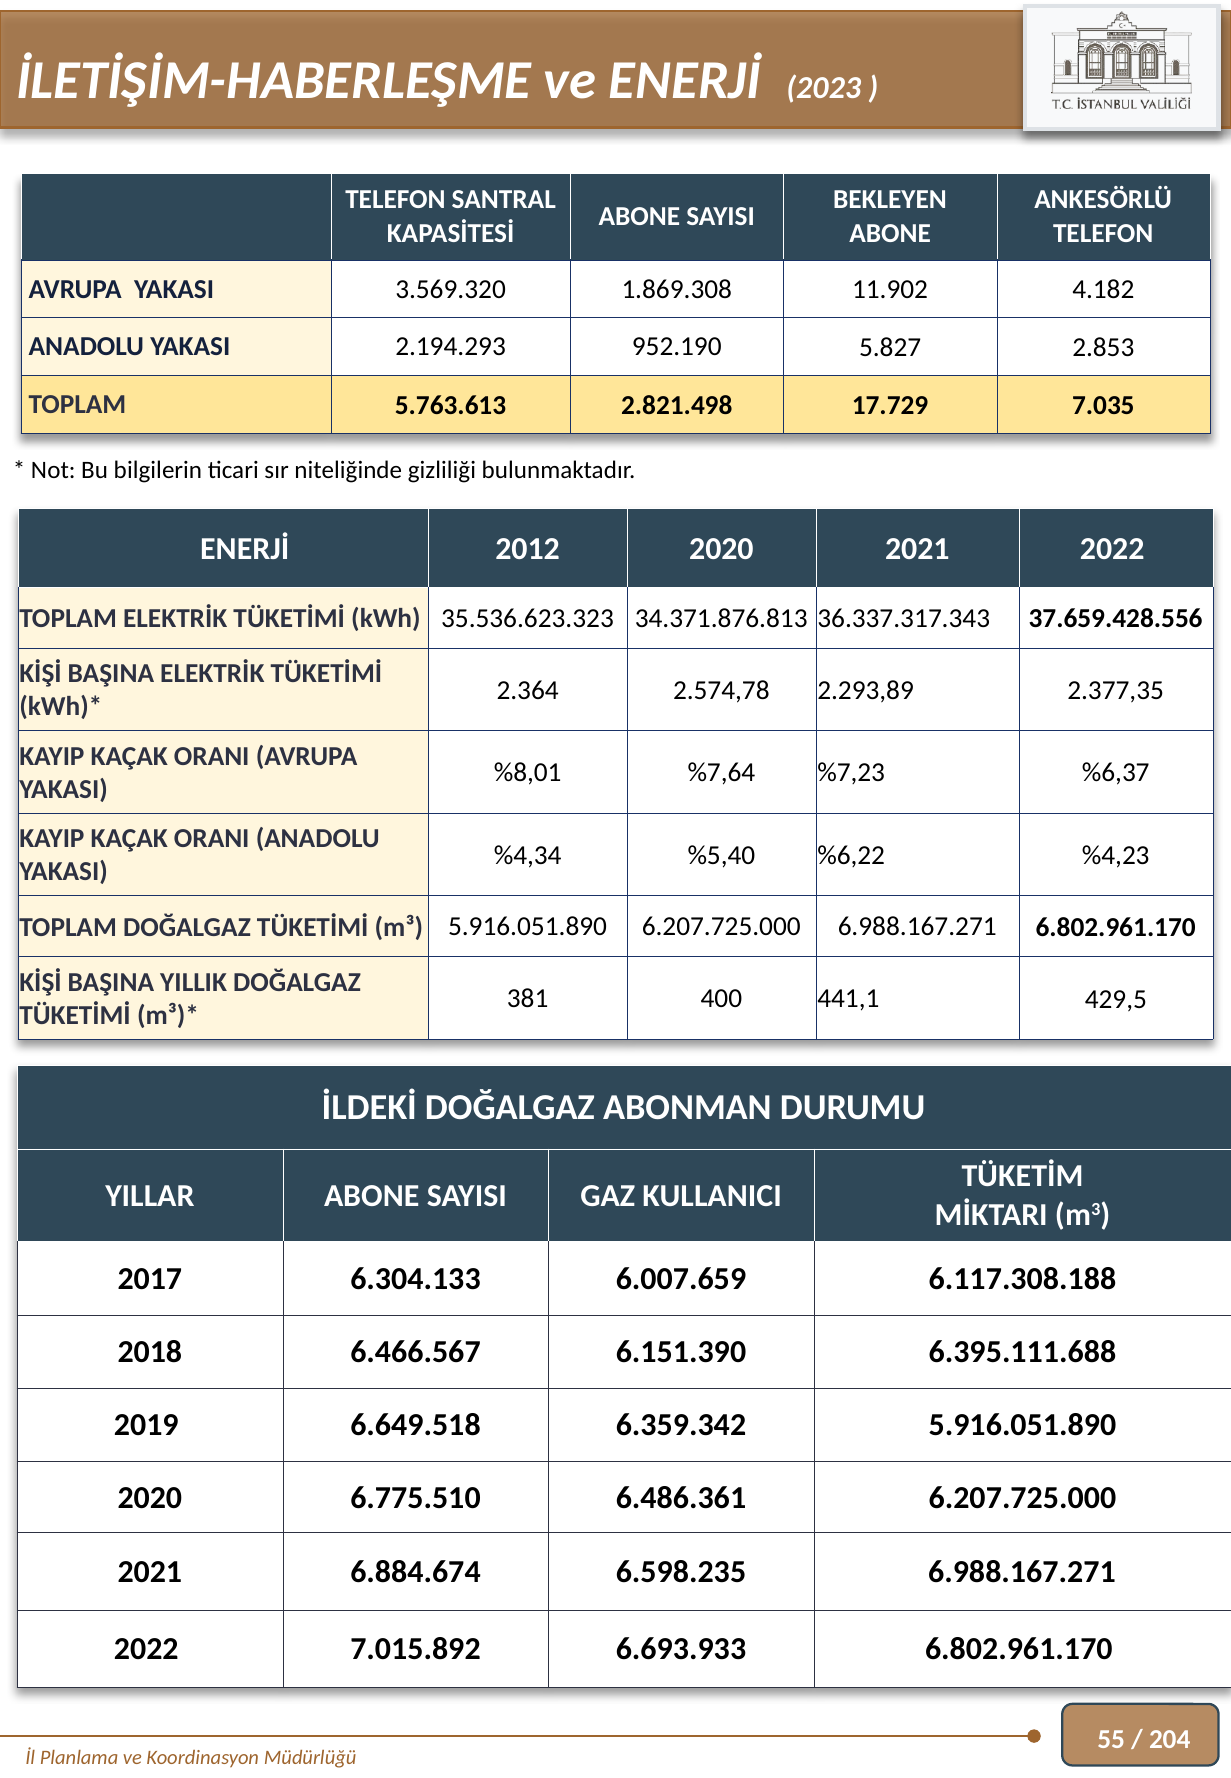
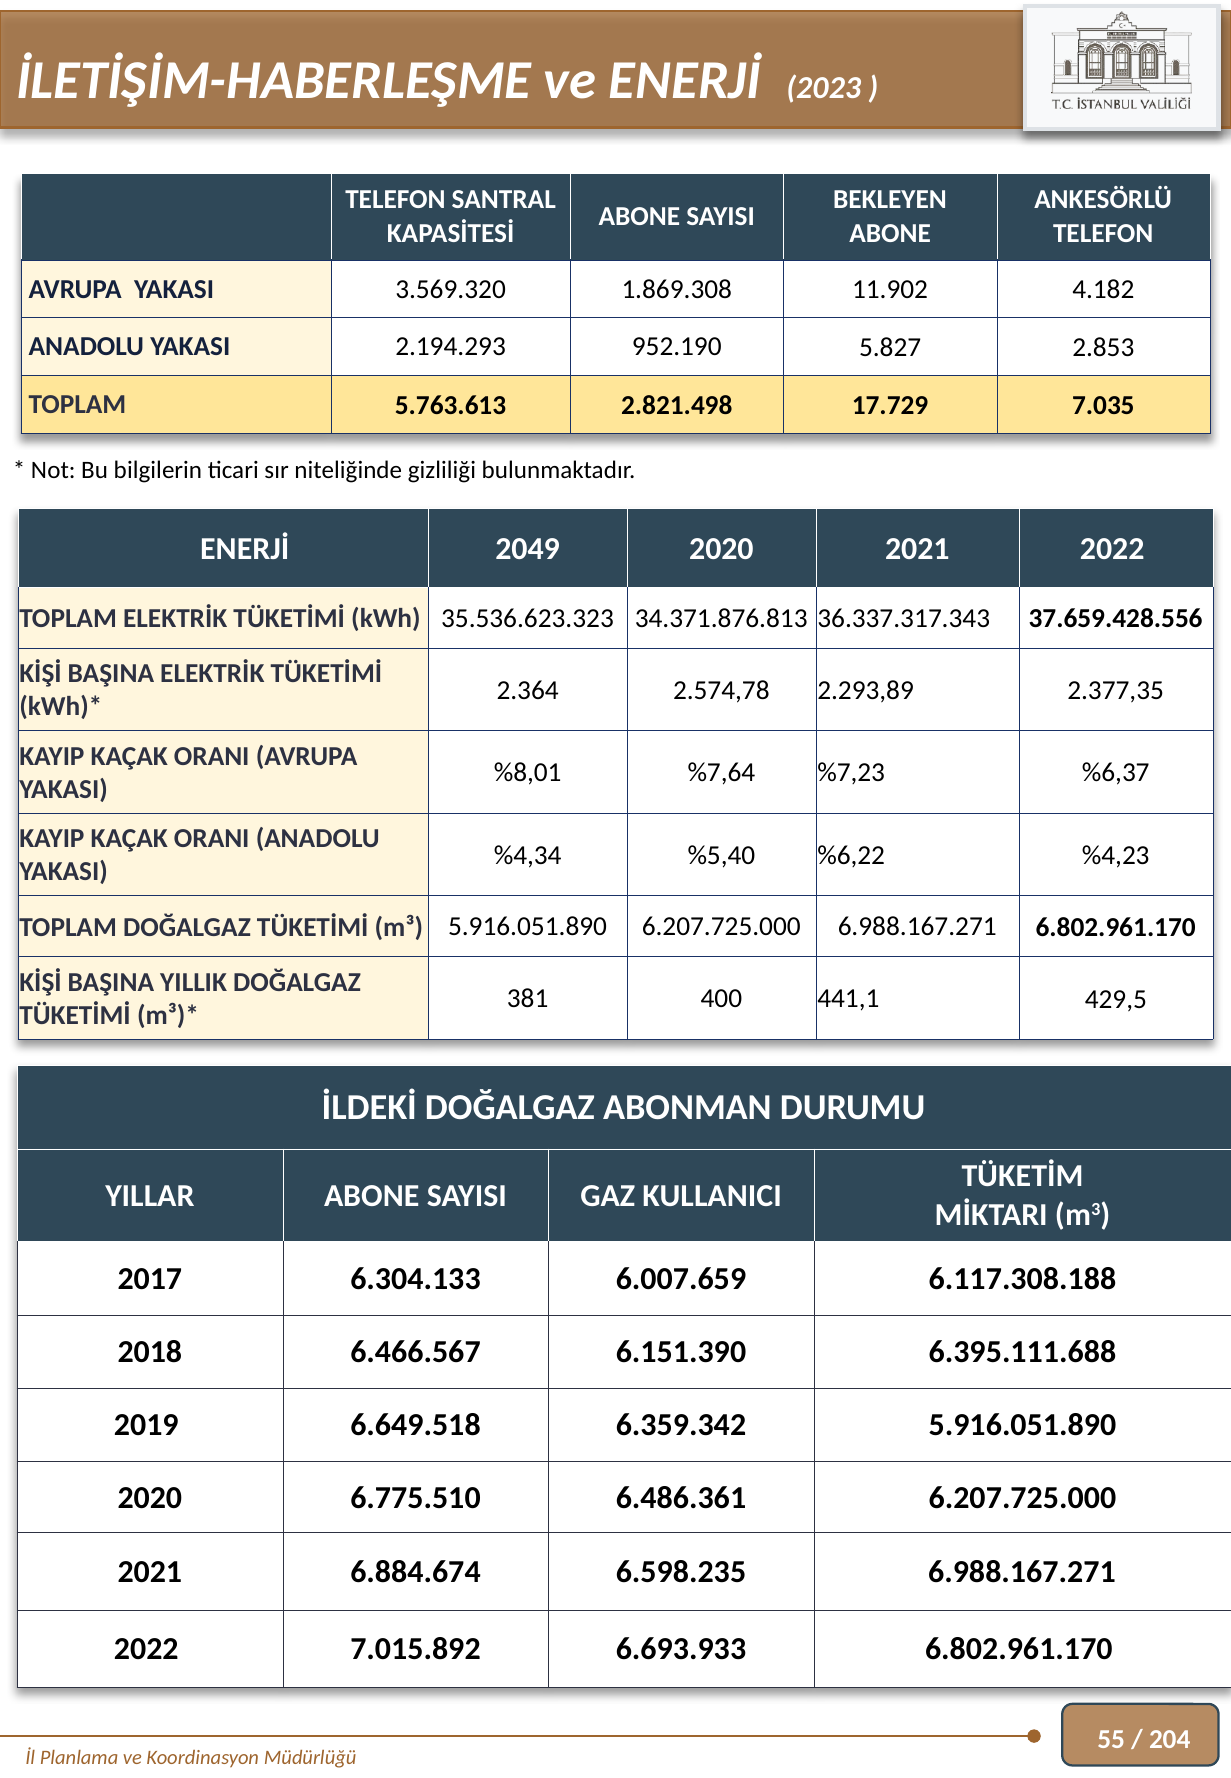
2012: 2012 -> 2049 (528, 549)
